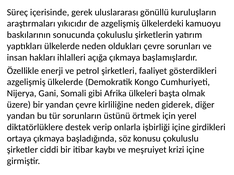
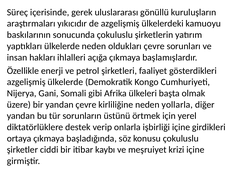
giderek: giderek -> yollarla (177, 105)
